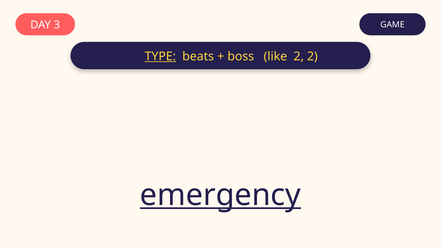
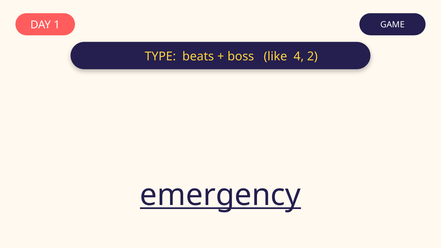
3: 3 -> 1 (57, 25)
TYPE underline: present -> none (160, 56)
like 2: 2 -> 4 (299, 56)
